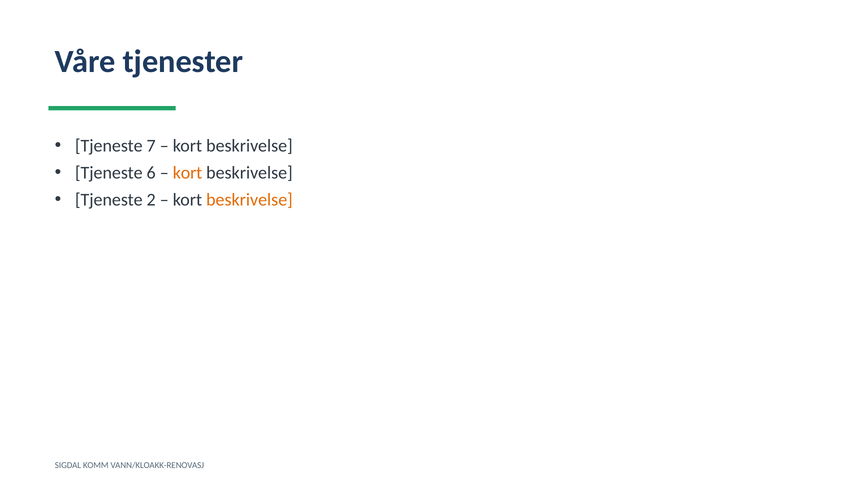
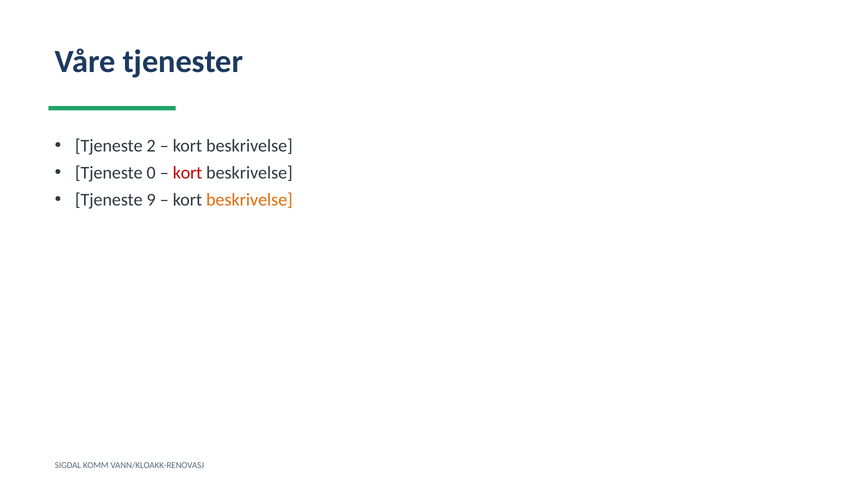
7: 7 -> 2 (151, 146)
6: 6 -> 0 (151, 173)
kort colour: orange -> red (188, 173)
2: 2 -> 9 (151, 200)
